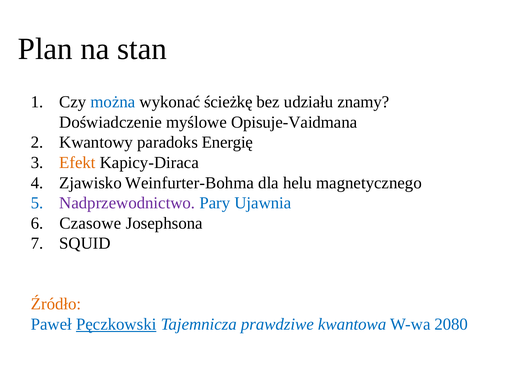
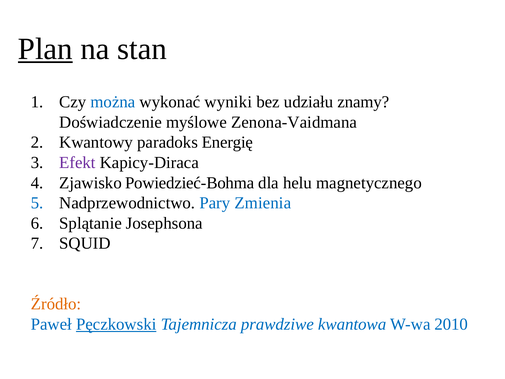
Plan underline: none -> present (45, 49)
ścieżkę: ścieżkę -> wyniki (228, 102)
Opisuje-Vaidmana: Opisuje-Vaidmana -> Zenona-Vaidmana (294, 122)
Efekt colour: orange -> purple (77, 162)
Weinfurter-Bohma: Weinfurter-Bohma -> Powiedzieć-Bohma (190, 183)
Nadprzewodnictwo colour: purple -> black (127, 203)
Ujawnia: Ujawnia -> Zmienia (263, 203)
Czasowe: Czasowe -> Splątanie (91, 223)
2080: 2080 -> 2010 (451, 324)
